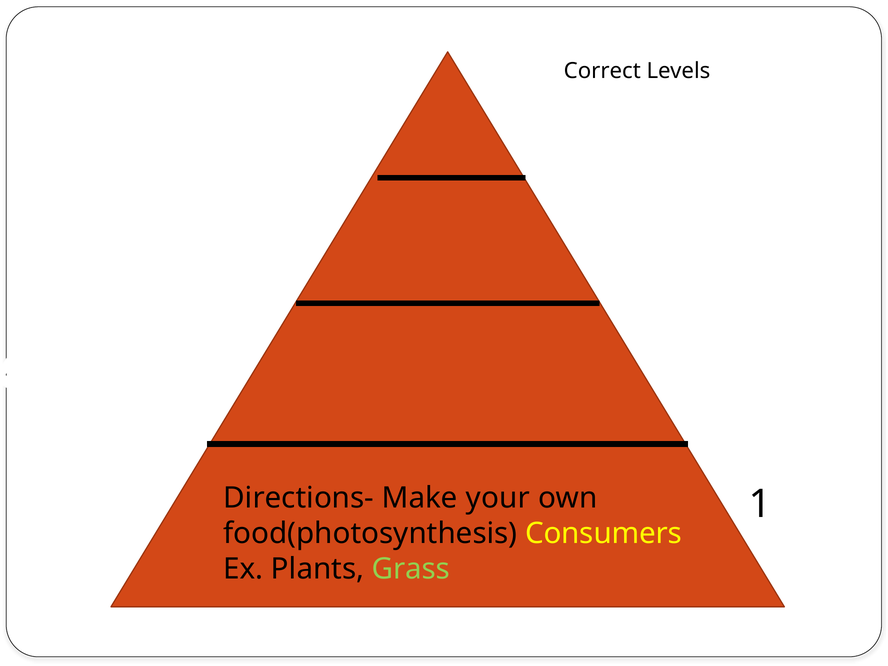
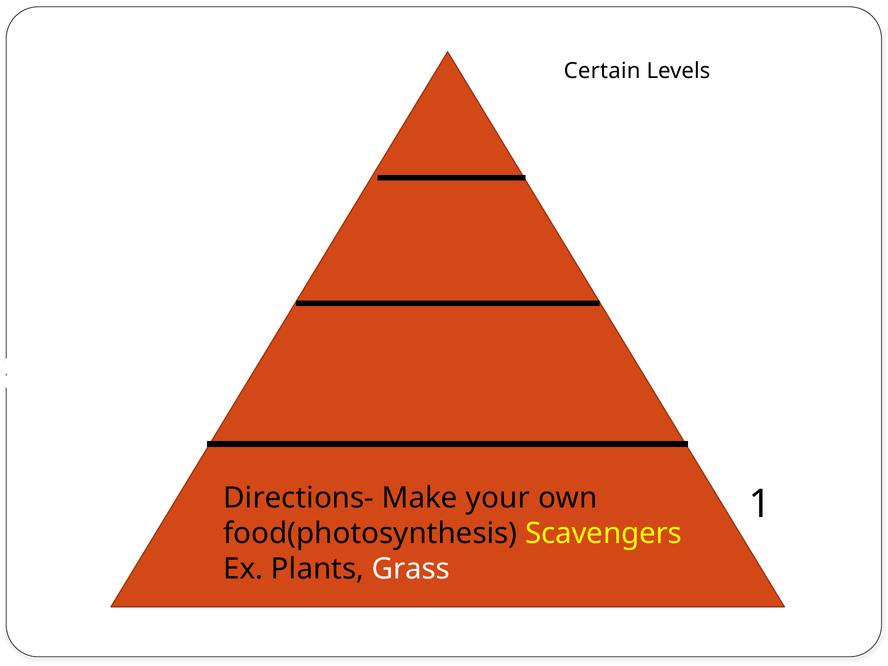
Correct: Correct -> Certain (602, 71)
Consumers: Consumers -> Scavengers (603, 533)
Grass colour: light green -> white (411, 569)
